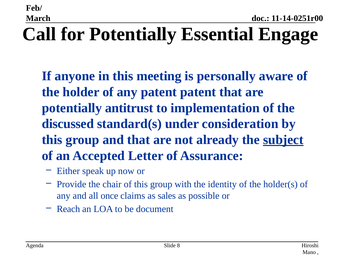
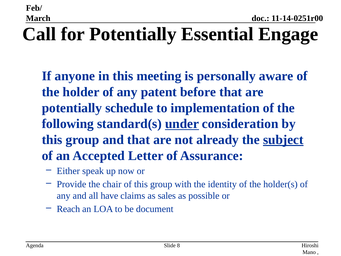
patent patent: patent -> before (198, 92)
antitrust: antitrust -> schedule (129, 108)
discussed: discussed -> following (68, 124)
under underline: none -> present (182, 124)
once: once -> have (109, 195)
